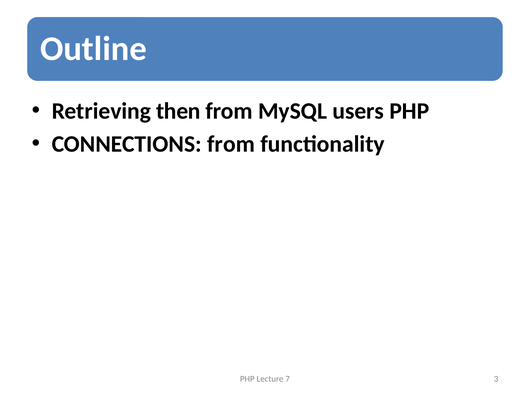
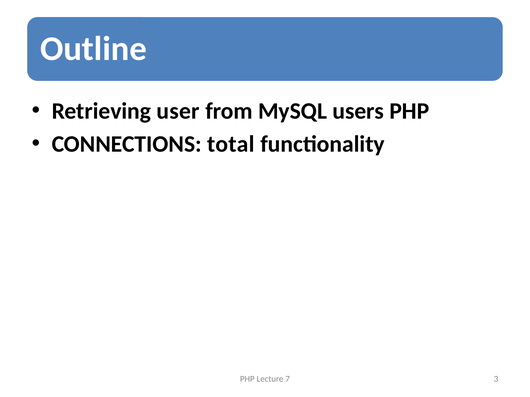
then: then -> user (178, 111)
CONNECTIONS from: from -> total (231, 144)
